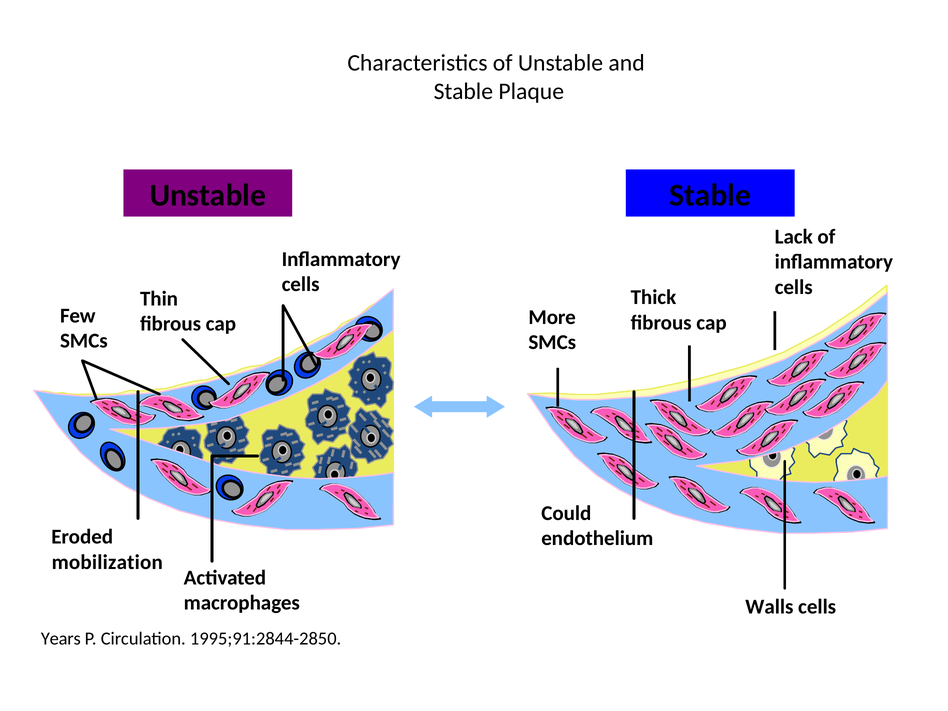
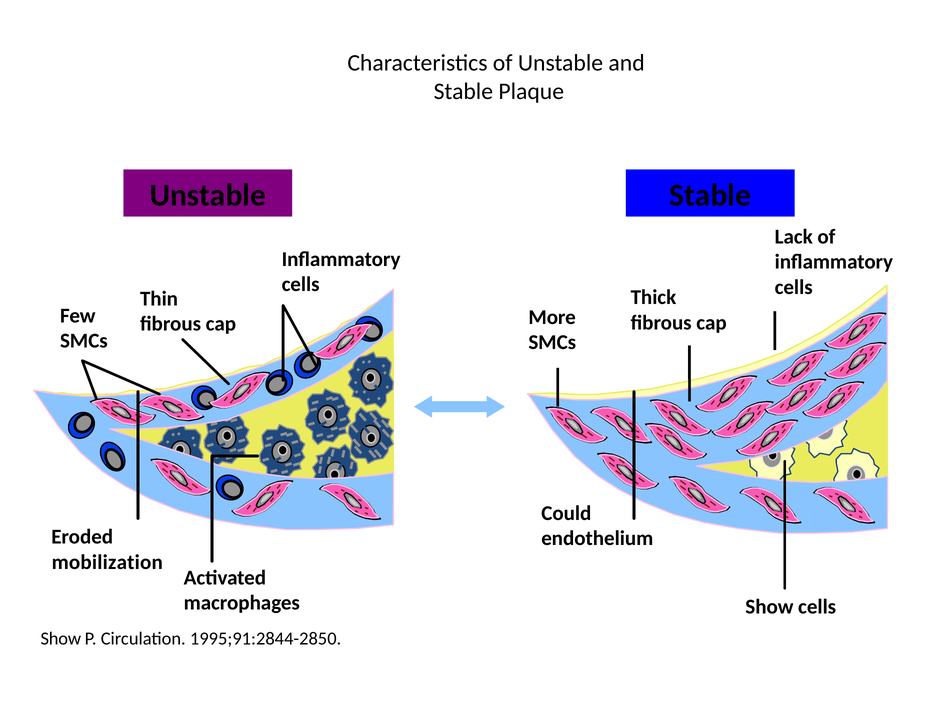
Walls: Walls -> Show (769, 607)
Years: Years -> Show (61, 638)
